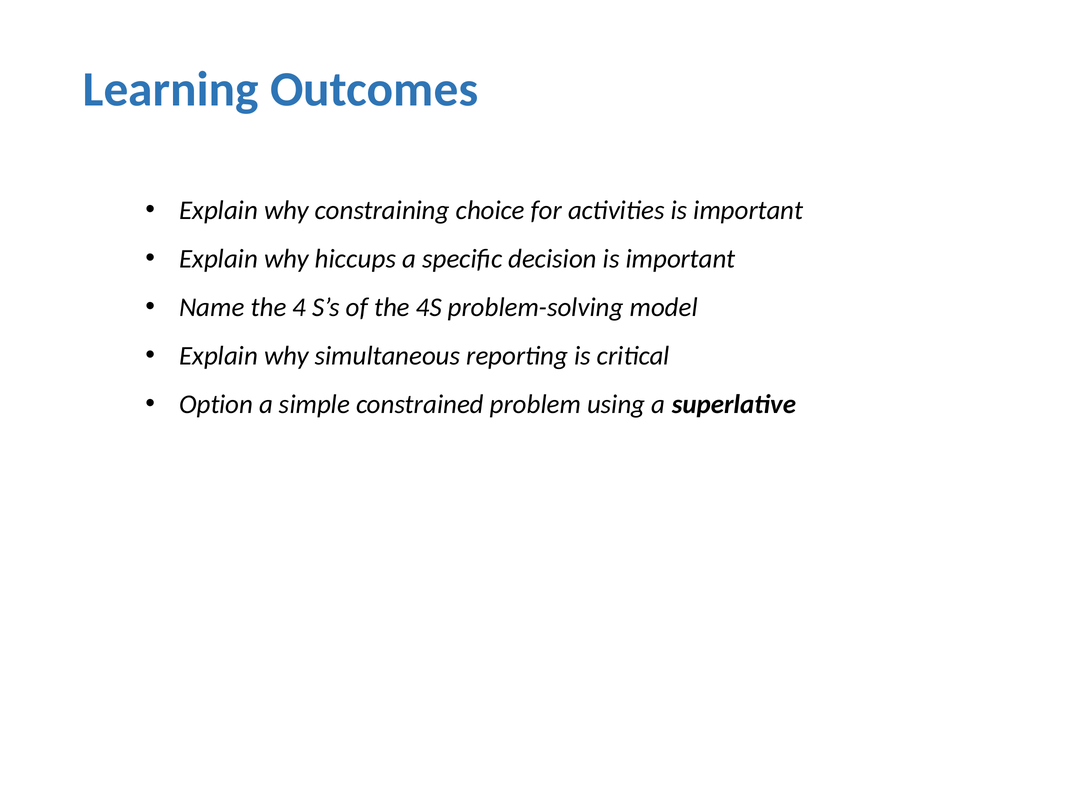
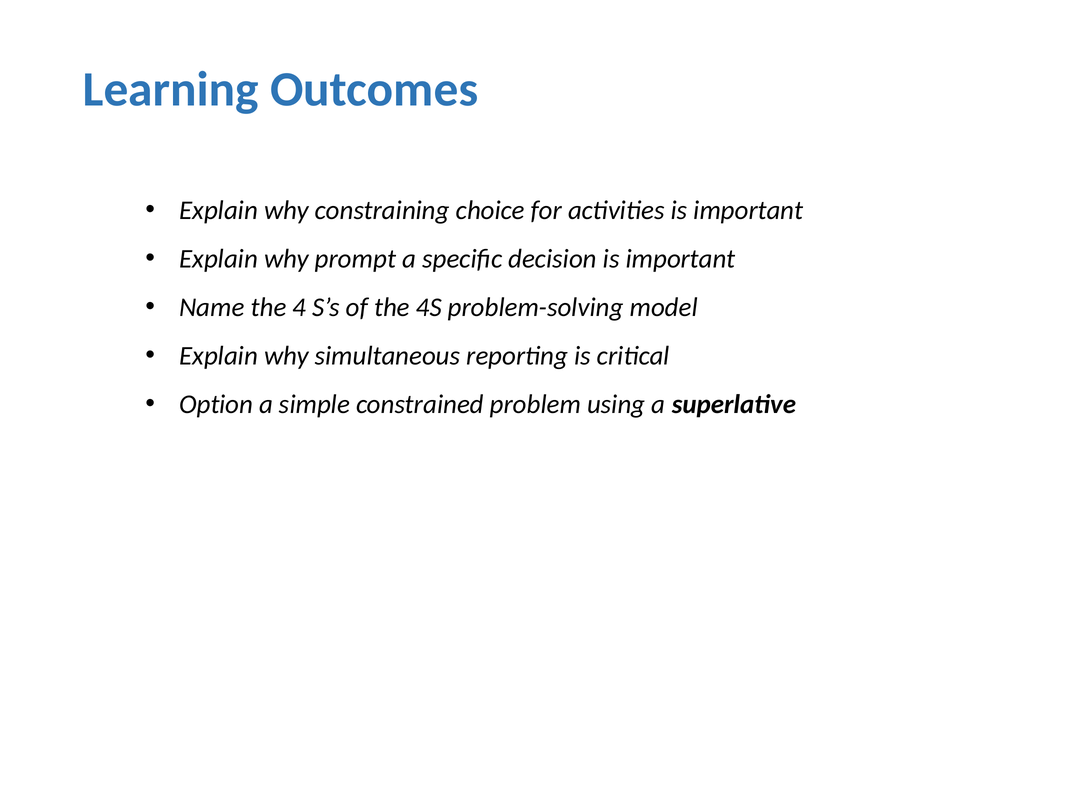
hiccups: hiccups -> prompt (355, 259)
